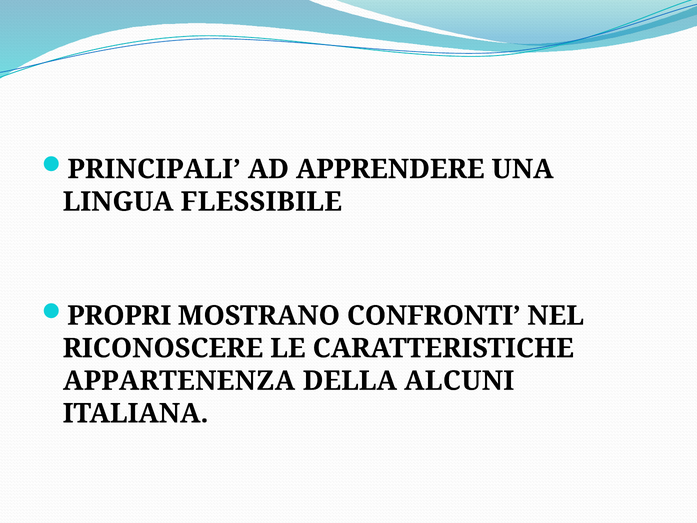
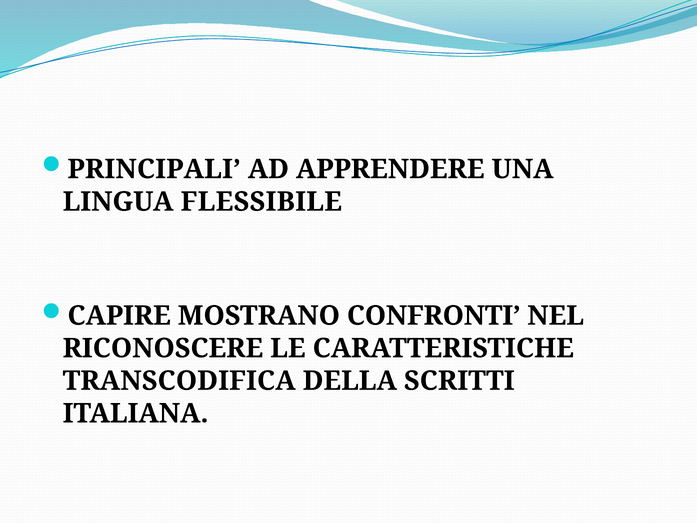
PROPRI: PROPRI -> CAPIRE (119, 316)
APPARTENENZA: APPARTENENZA -> TRANSCODIFICA (179, 381)
ALCUNI: ALCUNI -> SCRITTI (459, 381)
